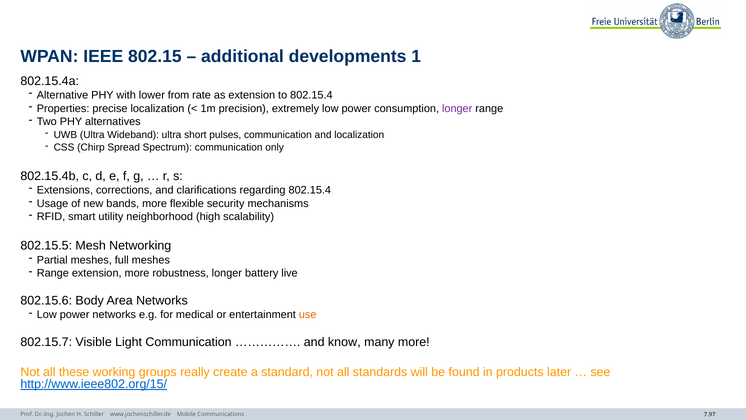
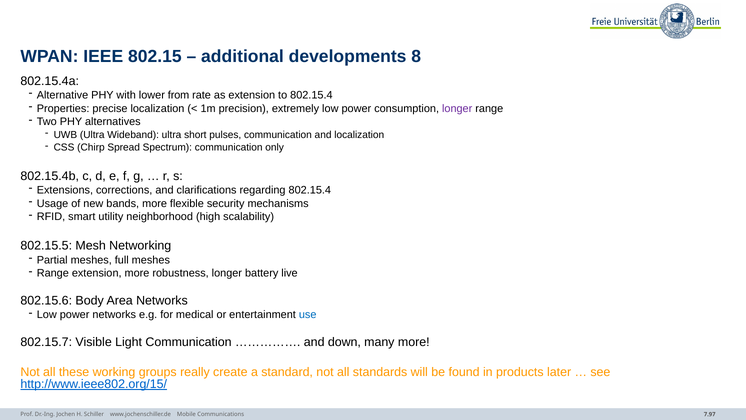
1: 1 -> 8 (416, 56)
use colour: orange -> blue (308, 315)
know: know -> down (344, 342)
